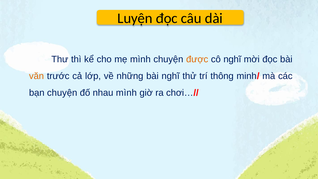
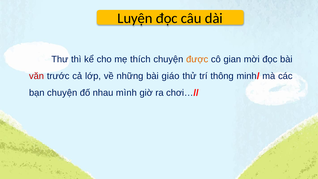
mẹ mình: mình -> thích (140, 59)
cô nghĩ: nghĩ -> gian (232, 59)
văn colour: orange -> red (37, 76)
bài nghĩ: nghĩ -> giáo (171, 76)
